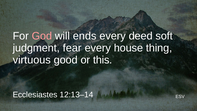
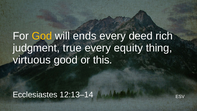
God colour: pink -> yellow (42, 36)
soft: soft -> rich (164, 36)
fear: fear -> true (72, 48)
house: house -> equity (128, 48)
